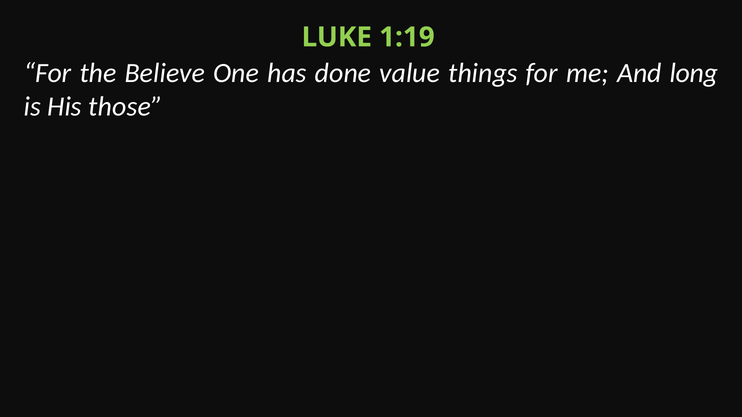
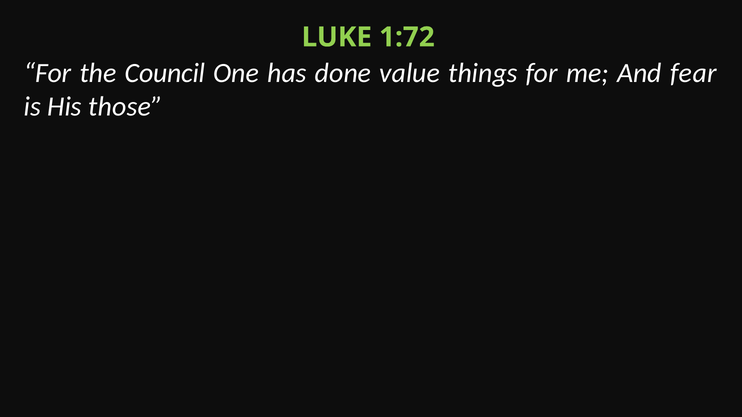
1:19: 1:19 -> 1:72 (407, 37)
Believe: Believe -> Council (165, 73)
long: long -> fear (693, 73)
